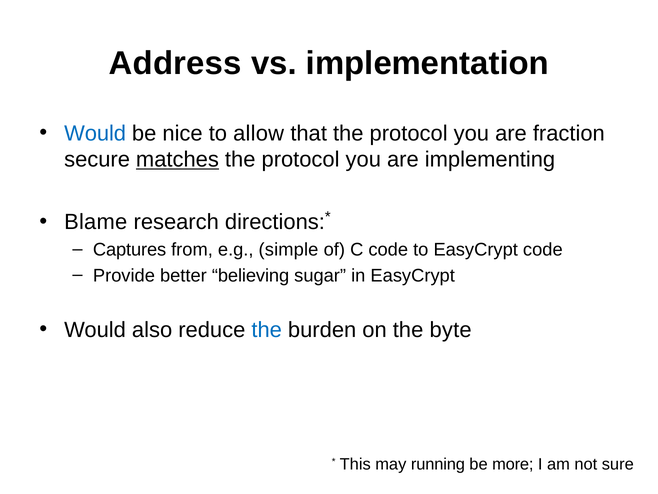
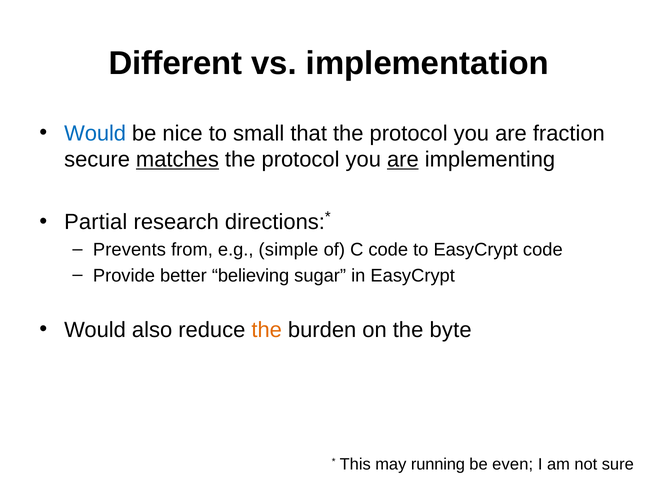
Address: Address -> Different (175, 63)
allow: allow -> small (259, 133)
are underline: none -> present (403, 159)
Blame: Blame -> Partial (96, 222)
Captures: Captures -> Prevents (129, 250)
the colour: blue -> orange (267, 330)
more: more -> even (513, 464)
